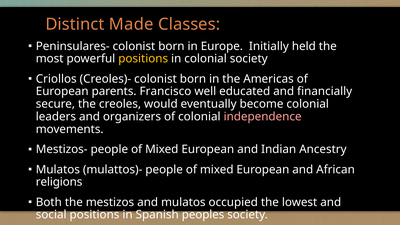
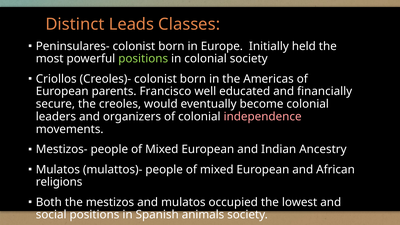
Made: Made -> Leads (131, 24)
positions colour: yellow -> light green (143, 59)
peoples: peoples -> animals (203, 215)
